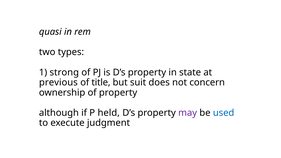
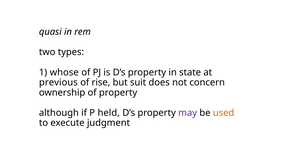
strong: strong -> whose (64, 72)
title: title -> rise (101, 82)
used colour: blue -> orange (224, 113)
